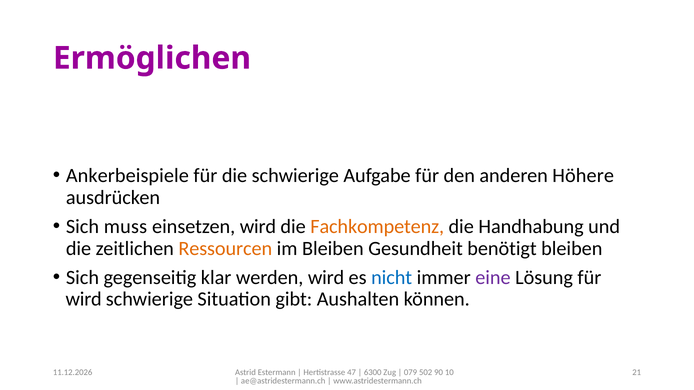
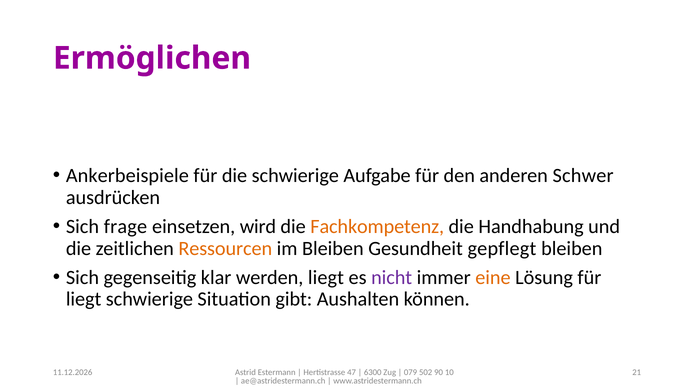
Höhere: Höhere -> Schwer (583, 176)
muss: muss -> frage (125, 227)
benötigt: benötigt -> gepflegt (502, 249)
werden wird: wird -> liegt (326, 278)
nicht colour: blue -> purple (392, 278)
eine colour: purple -> orange (493, 278)
wird: wird -> liegt (84, 300)
